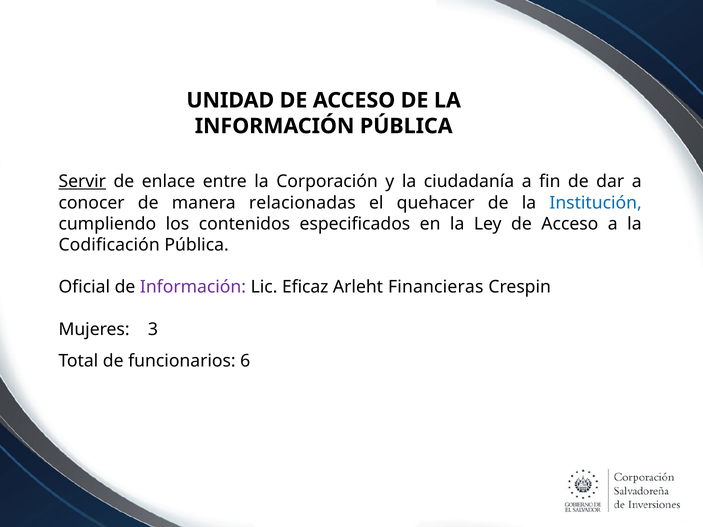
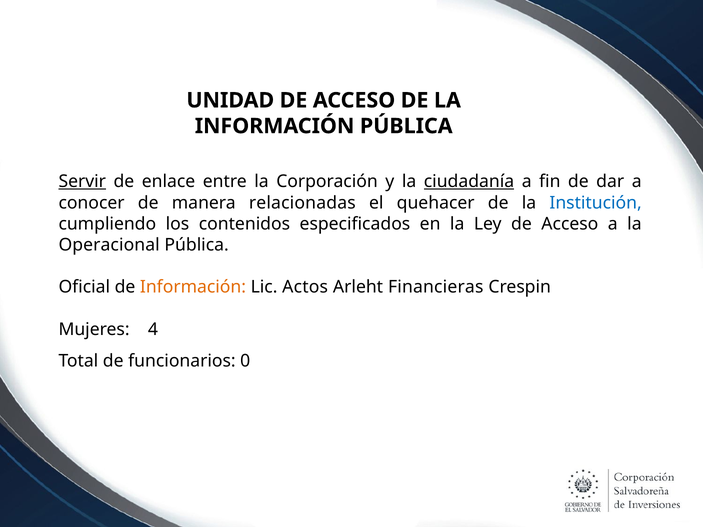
ciudadanía underline: none -> present (469, 182)
Codificación: Codificación -> Operacional (109, 245)
Información colour: purple -> orange (193, 287)
Eficaz: Eficaz -> Actos (305, 287)
3: 3 -> 4 (153, 329)
6: 6 -> 0 (245, 361)
